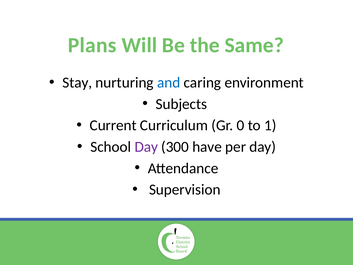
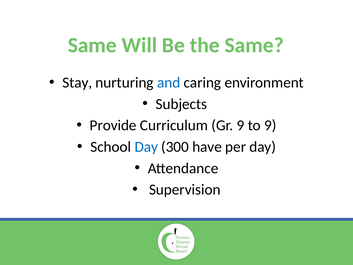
Plans: Plans -> Same (92, 45)
Current: Current -> Provide (113, 125)
Gr 0: 0 -> 9 (241, 125)
to 1: 1 -> 9 (270, 125)
Day colour: purple -> blue (146, 147)
